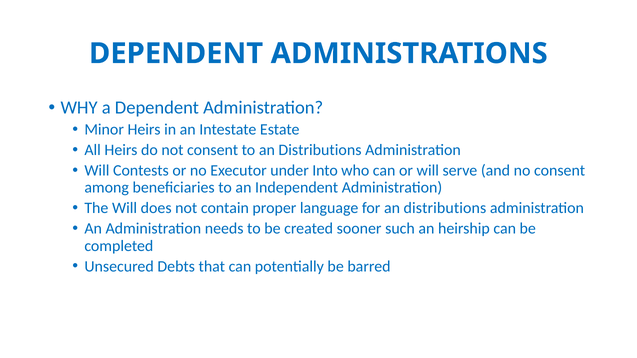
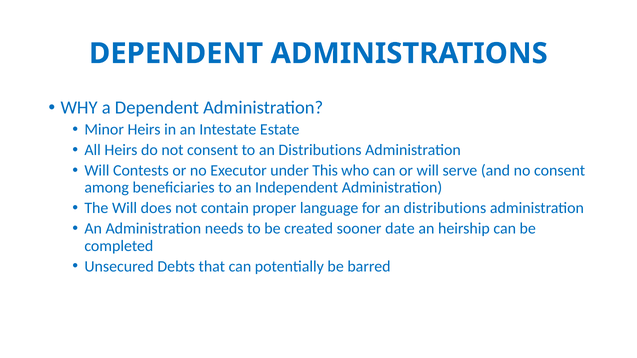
Into: Into -> This (325, 171)
such: such -> date (400, 229)
